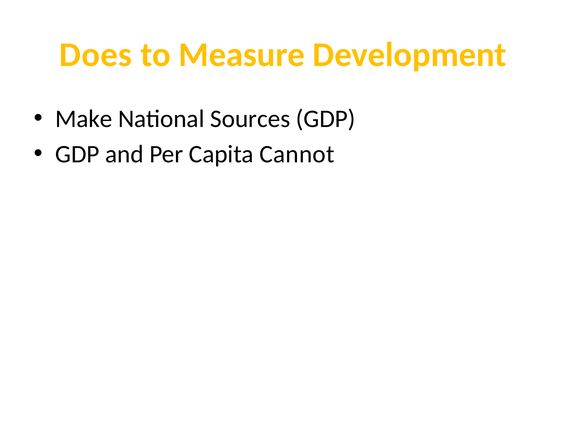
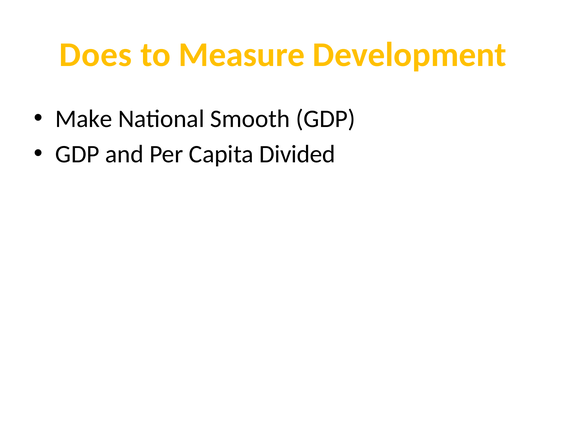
Sources: Sources -> Smooth (250, 119)
Cannot: Cannot -> Divided (297, 154)
